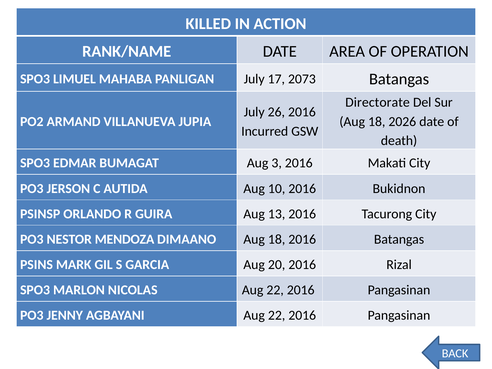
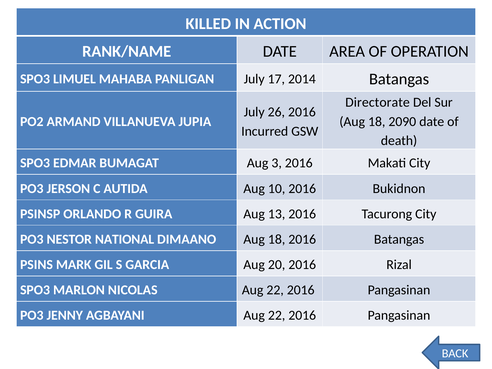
2073: 2073 -> 2014 (302, 79)
2026: 2026 -> 2090 (402, 122)
MENDOZA: MENDOZA -> NATIONAL (125, 239)
